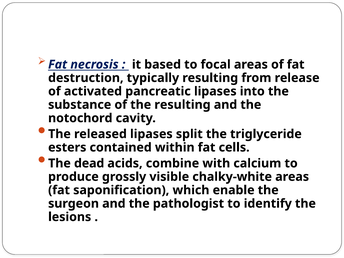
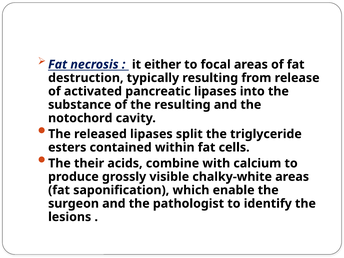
based: based -> either (163, 64)
dead: dead -> their (89, 163)
